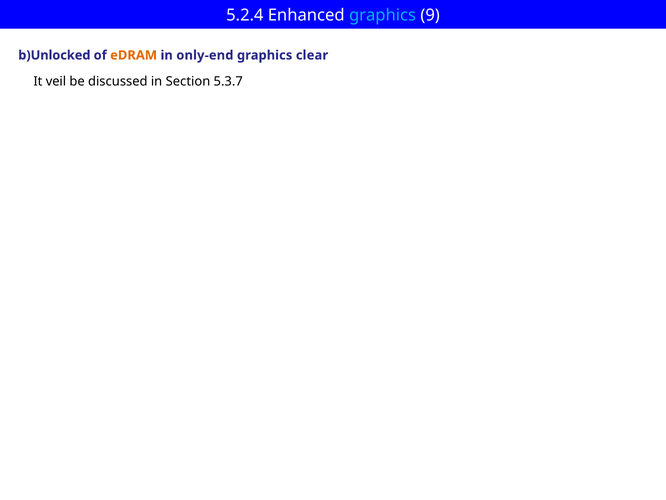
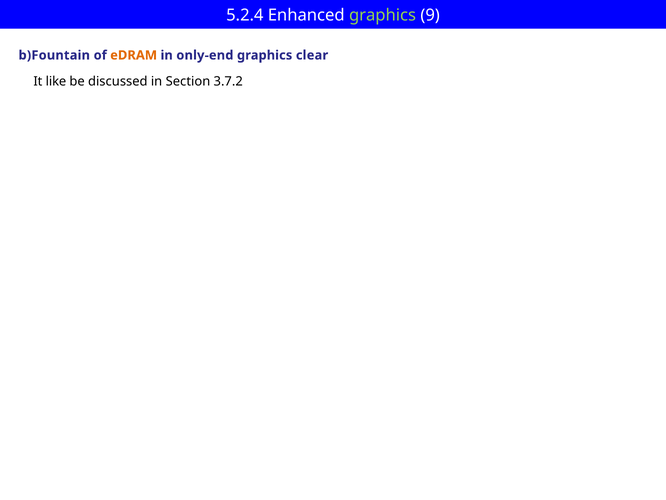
graphics colour: light blue -> light green (383, 15)
b)Unlocked: b)Unlocked -> b)Fountain (54, 55)
veil: veil -> like (56, 81)
5.3.7: 5.3.7 -> 3.7.2 (228, 81)
